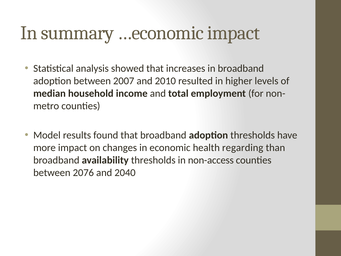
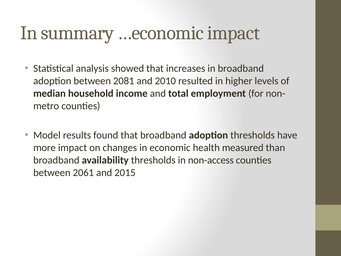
2007: 2007 -> 2081 (124, 81)
regarding: regarding -> measured (243, 148)
2076: 2076 -> 2061 (83, 173)
2040: 2040 -> 2015 (125, 173)
